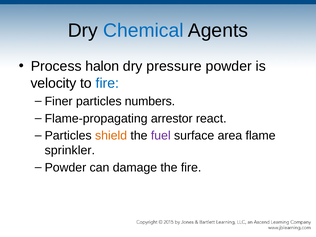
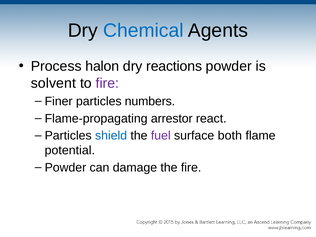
pressure: pressure -> reactions (174, 66)
velocity: velocity -> solvent (53, 83)
fire colour: blue -> purple (107, 83)
shield colour: orange -> blue (111, 136)
area: area -> both (230, 136)
sprinkler: sprinkler -> potential (70, 150)
